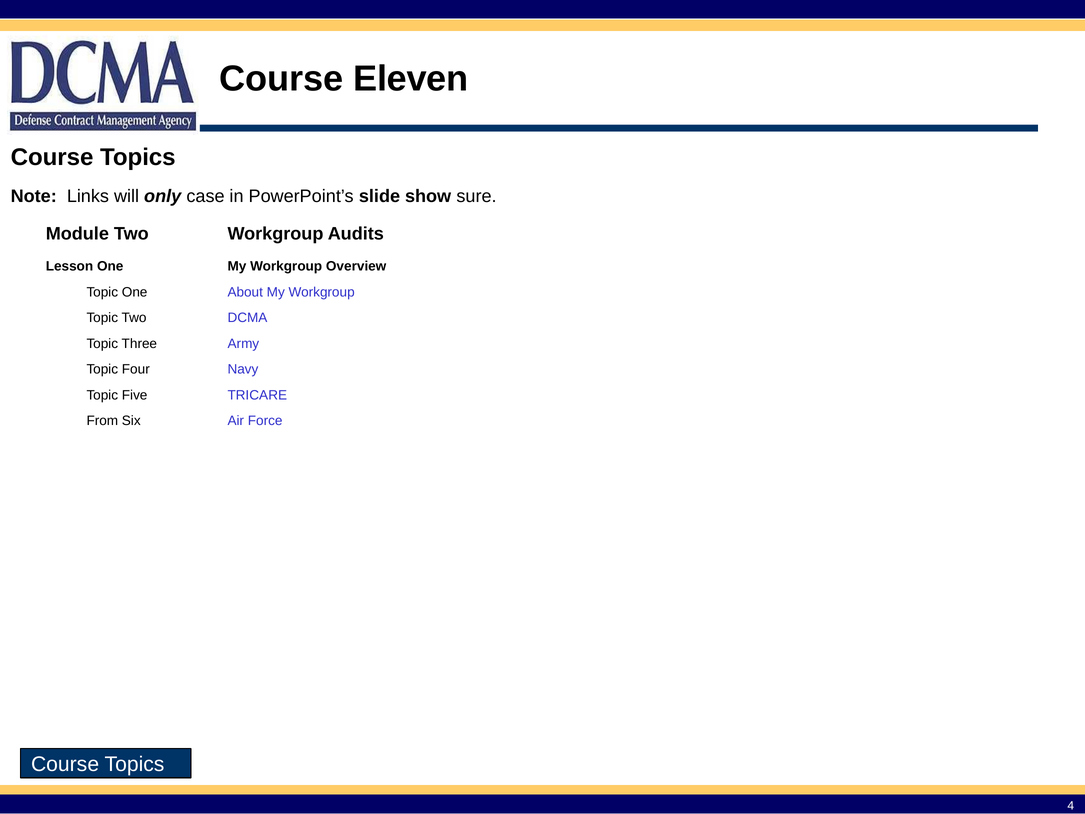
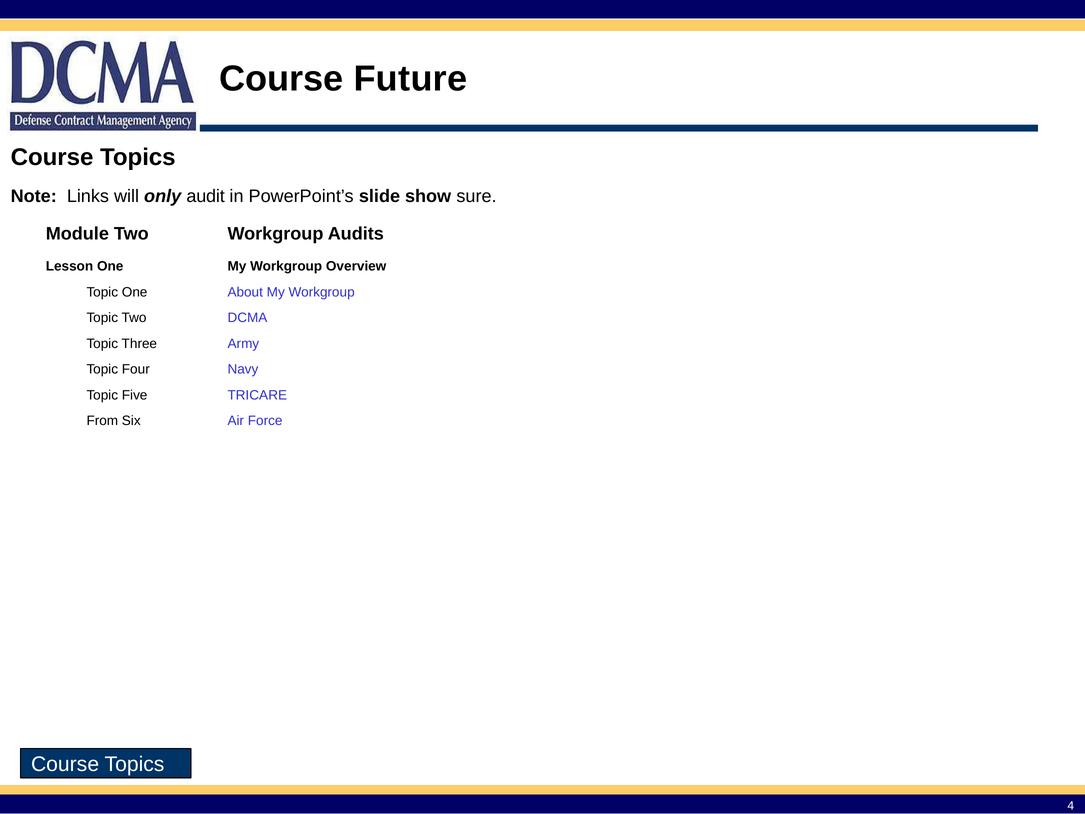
Eleven: Eleven -> Future (410, 79)
case: case -> audit (206, 196)
